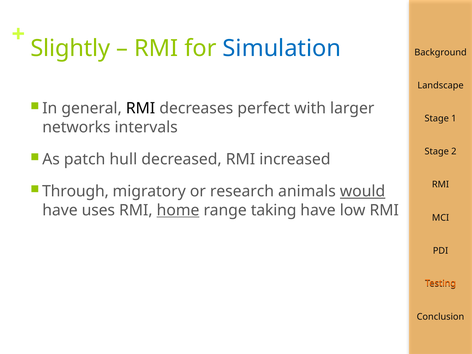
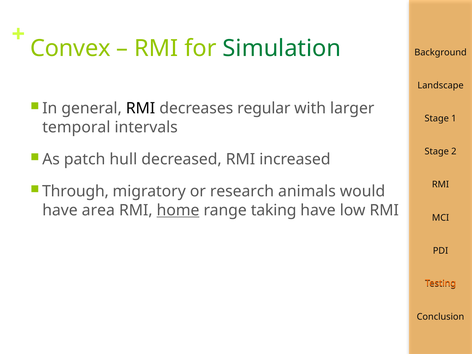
Slightly: Slightly -> Convex (70, 48)
Simulation colour: blue -> green (282, 48)
perfect: perfect -> regular (264, 108)
networks: networks -> temporal (76, 127)
would underline: present -> none (363, 191)
uses: uses -> area (98, 210)
